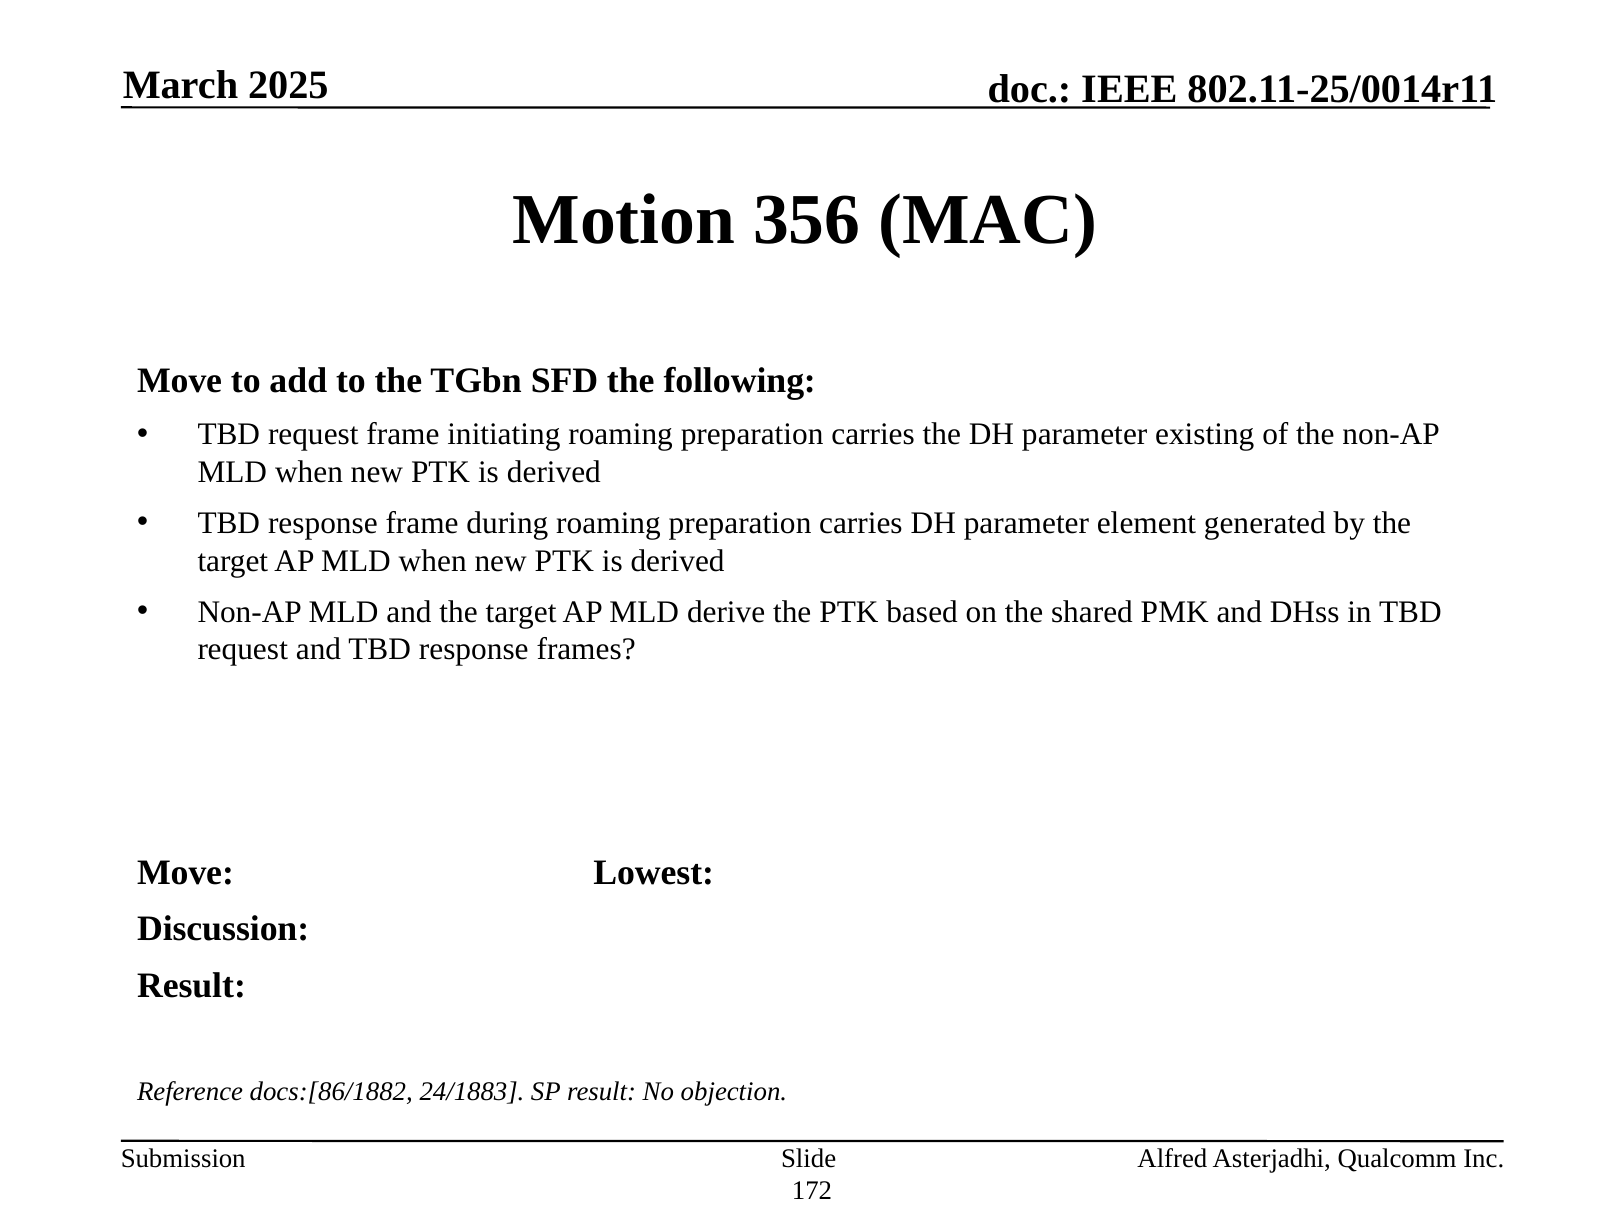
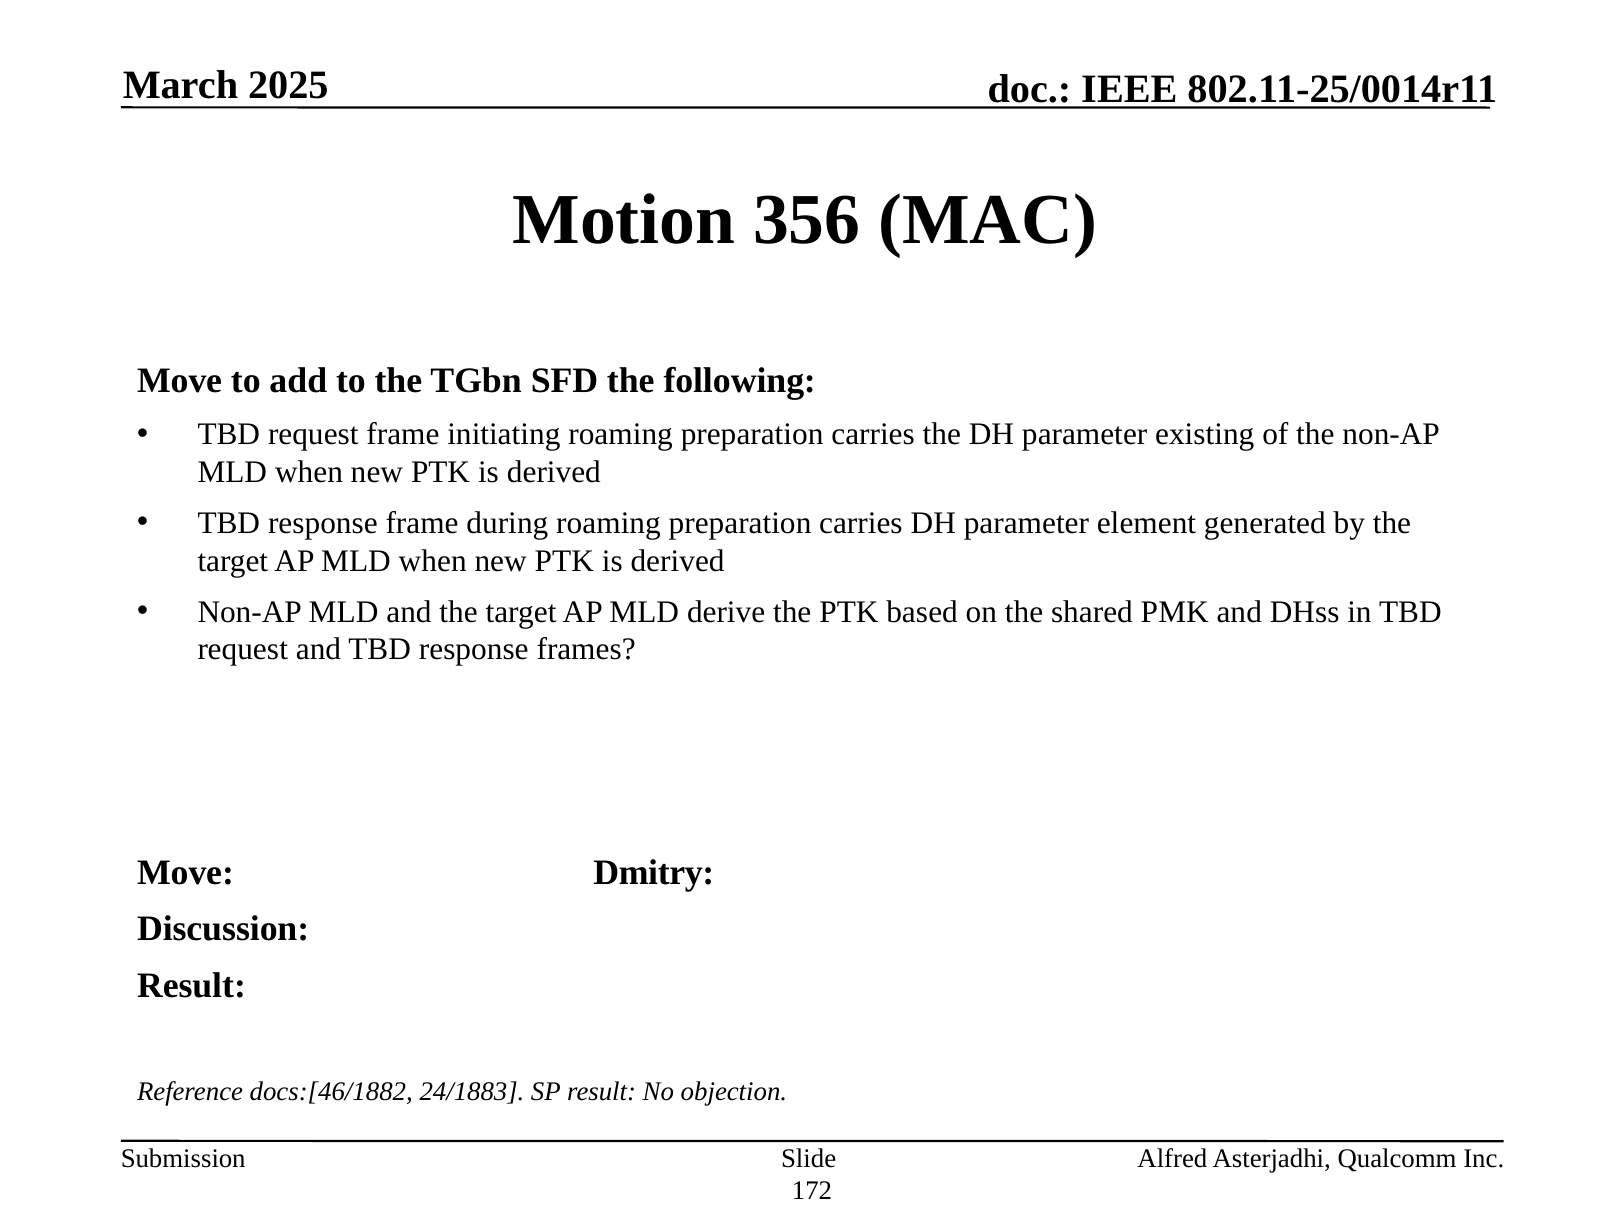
Lowest: Lowest -> Dmitry (654, 873)
docs:[86/1882: docs:[86/1882 -> docs:[46/1882 (331, 1092)
